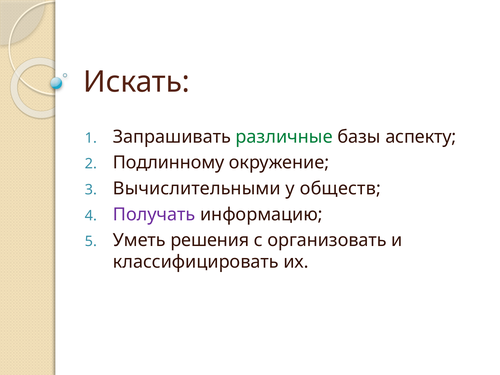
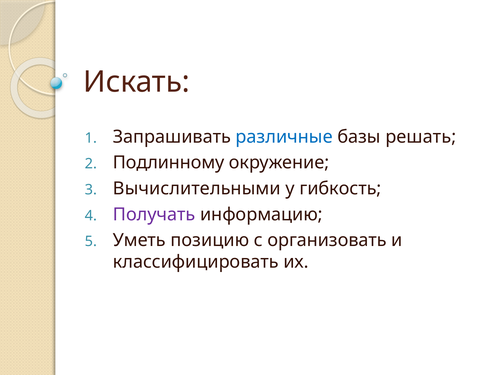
различные colour: green -> blue (284, 137)
аспекту: аспекту -> решать (421, 137)
обществ: обществ -> гибкость (340, 189)
решения: решения -> позицию (210, 240)
